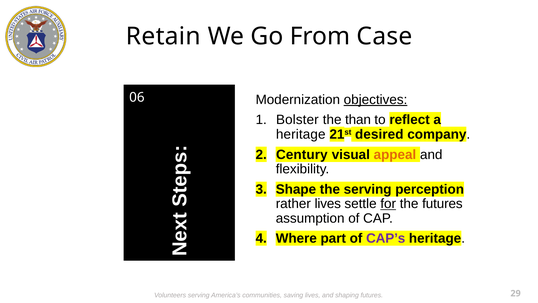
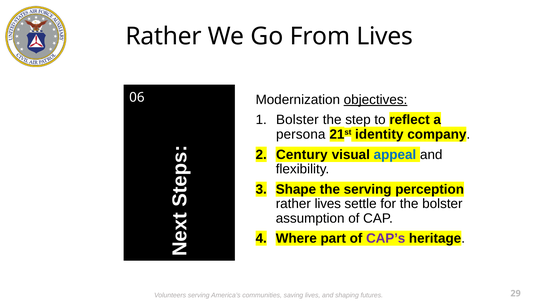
Retain: Retain -> Rather (164, 36)
From Case: Case -> Lives (385, 36)
than: than -> step (358, 120)
heritage: heritage -> persona (301, 134)
desired: desired -> identity (379, 134)
appeal colour: orange -> blue (395, 154)
for underline: present -> none (388, 204)
the futures: futures -> bolster (442, 204)
